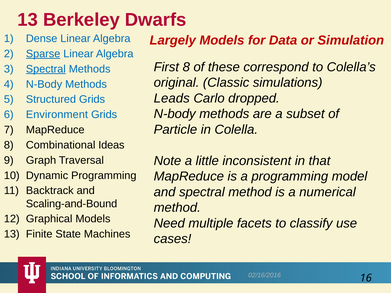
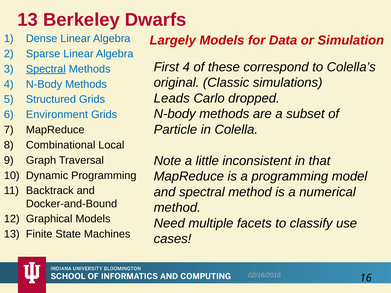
Sparse underline: present -> none (43, 54)
First 8: 8 -> 4 (186, 67)
Ideas: Ideas -> Local (111, 145)
Scaling-and-Bound: Scaling-and-Bound -> Docker-and-Bound (72, 204)
